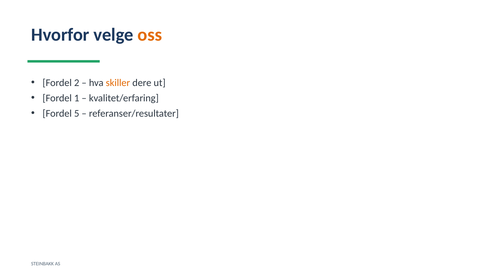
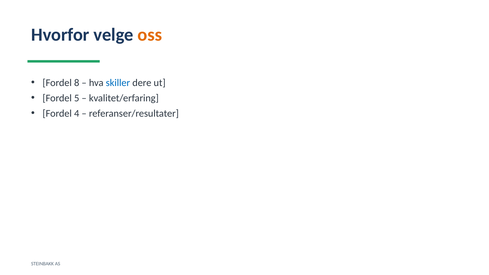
2: 2 -> 8 (77, 83)
skiller colour: orange -> blue (118, 83)
1: 1 -> 5 (77, 98)
5: 5 -> 4 (77, 113)
